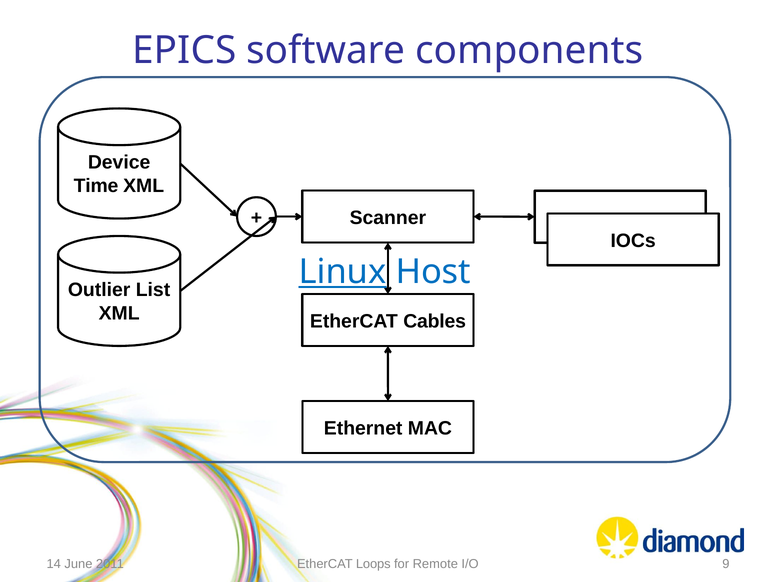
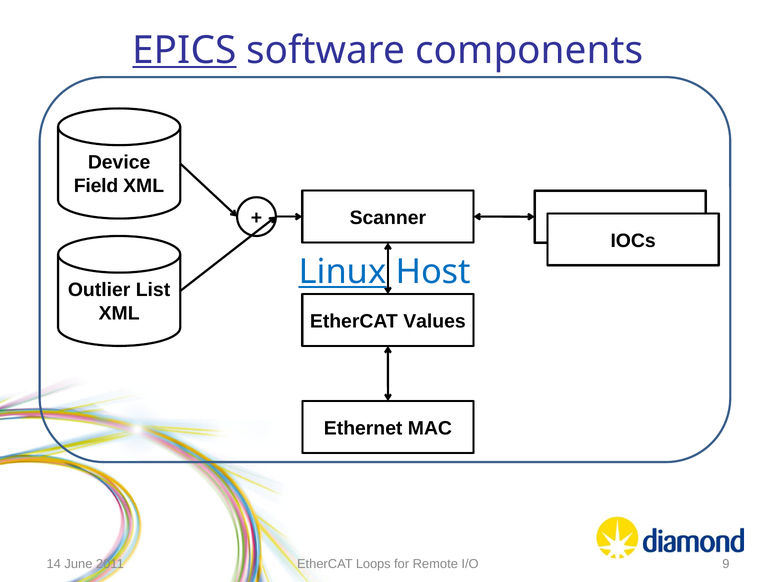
EPICS underline: none -> present (184, 50)
Time: Time -> Field (96, 186)
Cables: Cables -> Values (435, 321)
